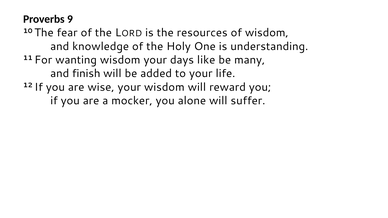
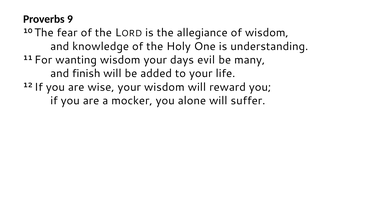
resources: resources -> allegiance (202, 33)
like: like -> evil (206, 60)
